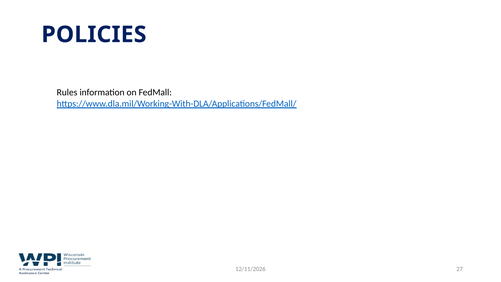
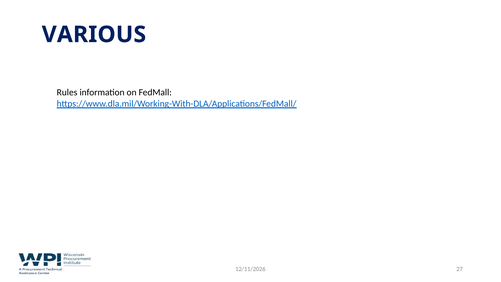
POLICIES: POLICIES -> VARIOUS (94, 35)
